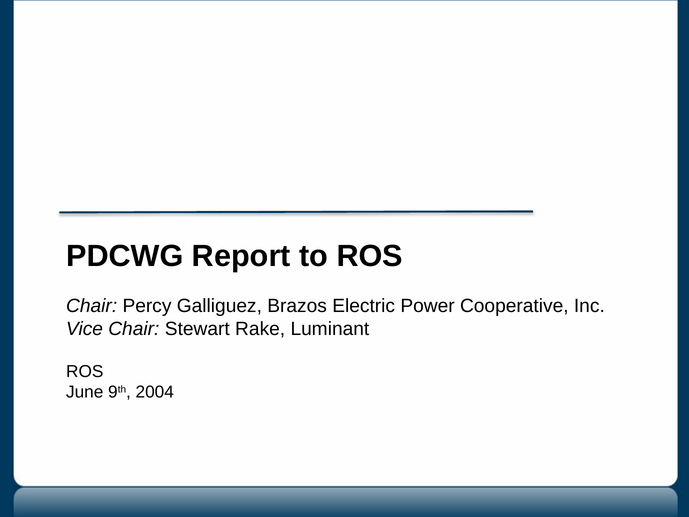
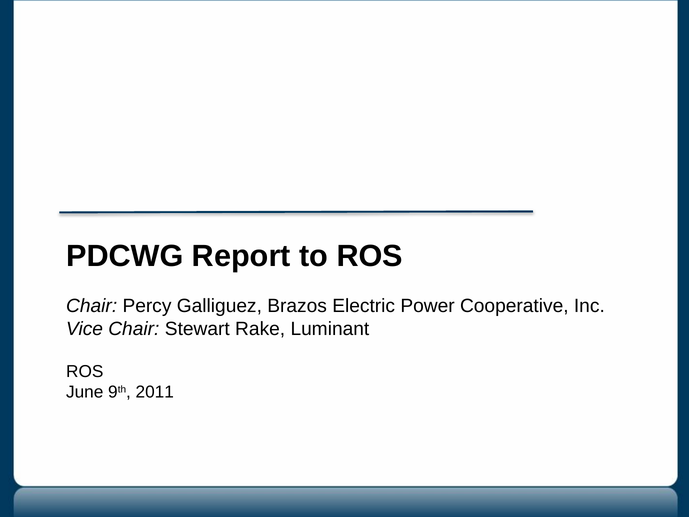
2004: 2004 -> 2011 (155, 392)
